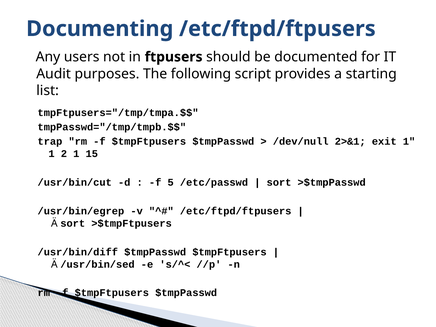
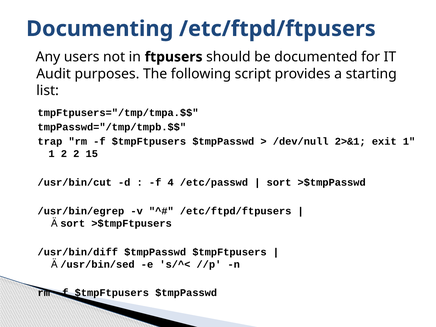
2 1: 1 -> 2 (76, 154)
5: 5 -> 4 (171, 182)
